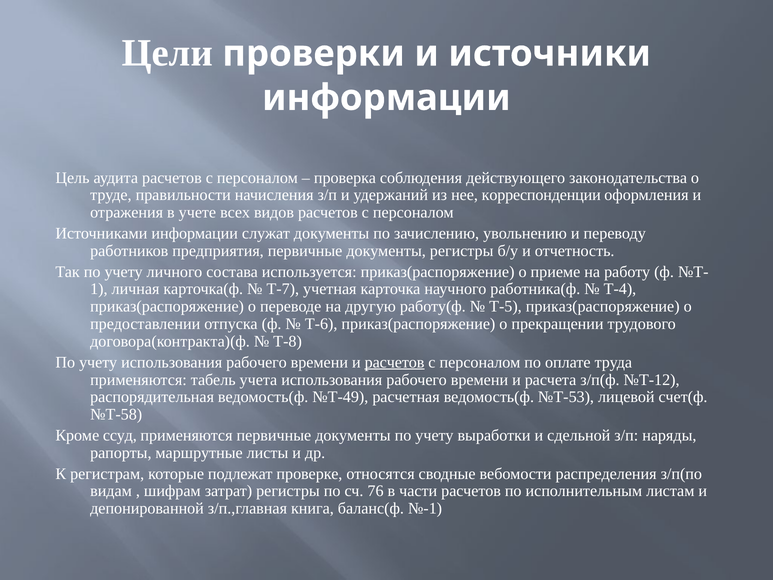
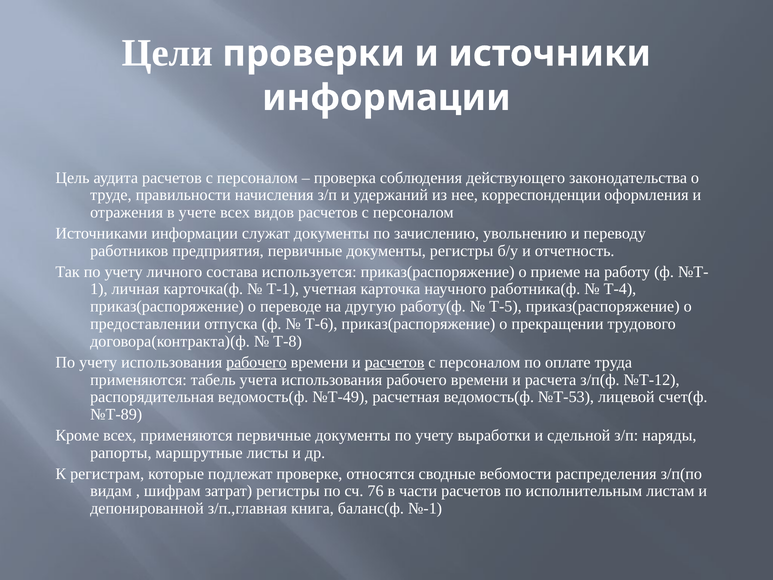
Т-7: Т-7 -> Т-1 (283, 289)
рабочего underline: none -> present (256, 362)
№Т-58: №Т-58 -> №Т-89 (116, 414)
Кроме ссуд: ссуд -> всех (120, 435)
